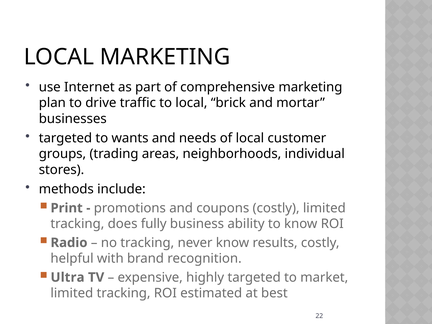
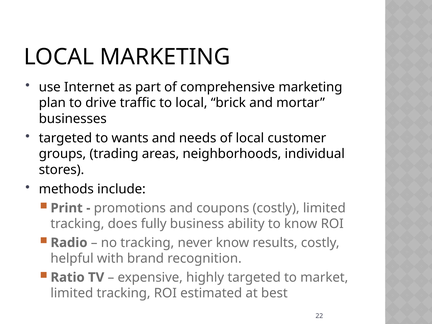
Ultra: Ultra -> Ratio (68, 277)
